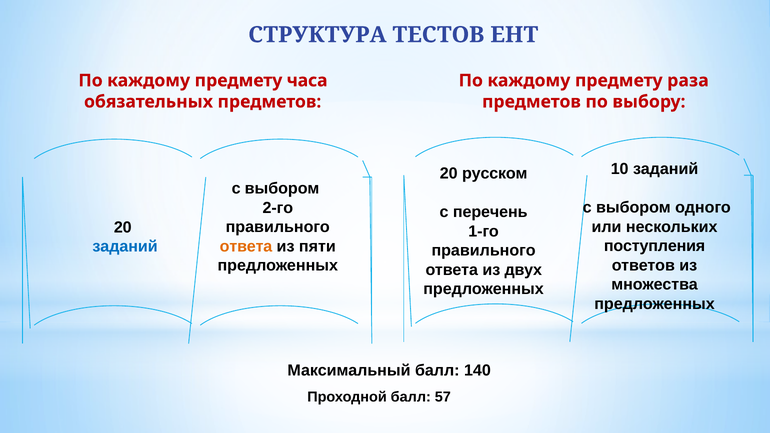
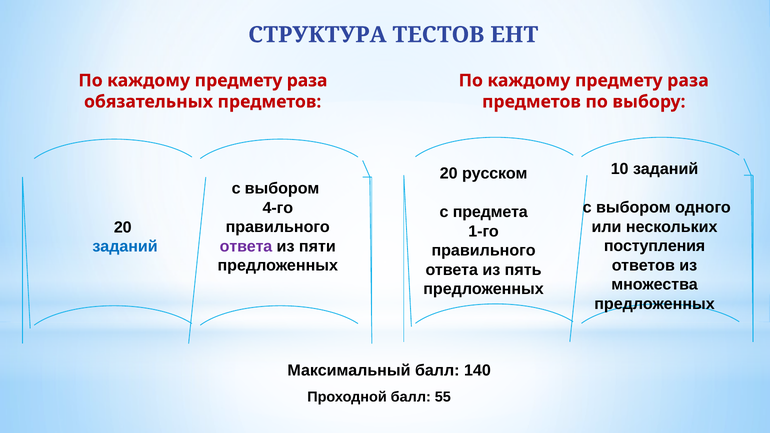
часа: часа -> раза (307, 81)
2-го: 2-го -> 4-го (278, 208)
перечень: перечень -> предмета (490, 212)
ответа colour: orange -> purple (246, 246)
двух: двух -> пять (523, 270)
57: 57 -> 55 (443, 397)
